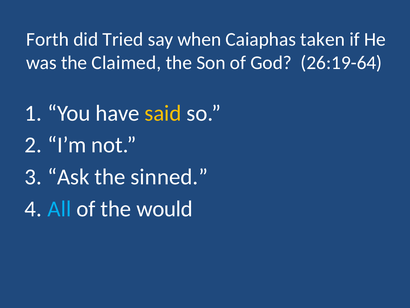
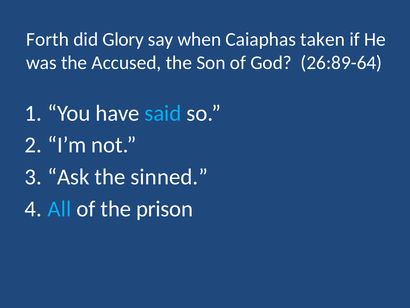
Tried: Tried -> Glory (123, 39)
Claimed: Claimed -> Accused (126, 63)
26:19-64: 26:19-64 -> 26:89-64 (341, 63)
said colour: yellow -> light blue (163, 113)
would: would -> prison (165, 209)
